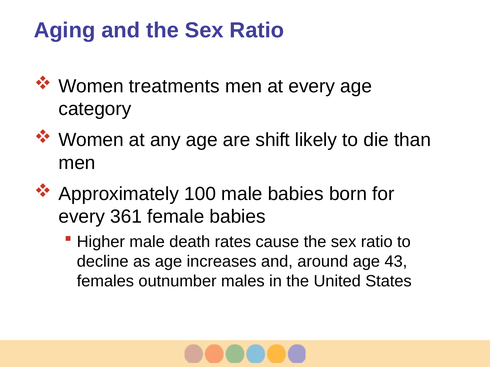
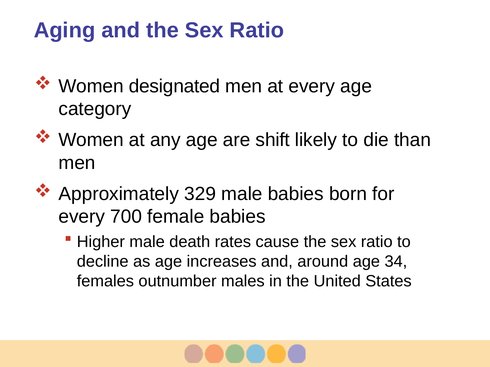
treatments: treatments -> designated (175, 86)
100: 100 -> 329 (200, 194)
361: 361 -> 700 (126, 217)
43: 43 -> 34 (396, 262)
